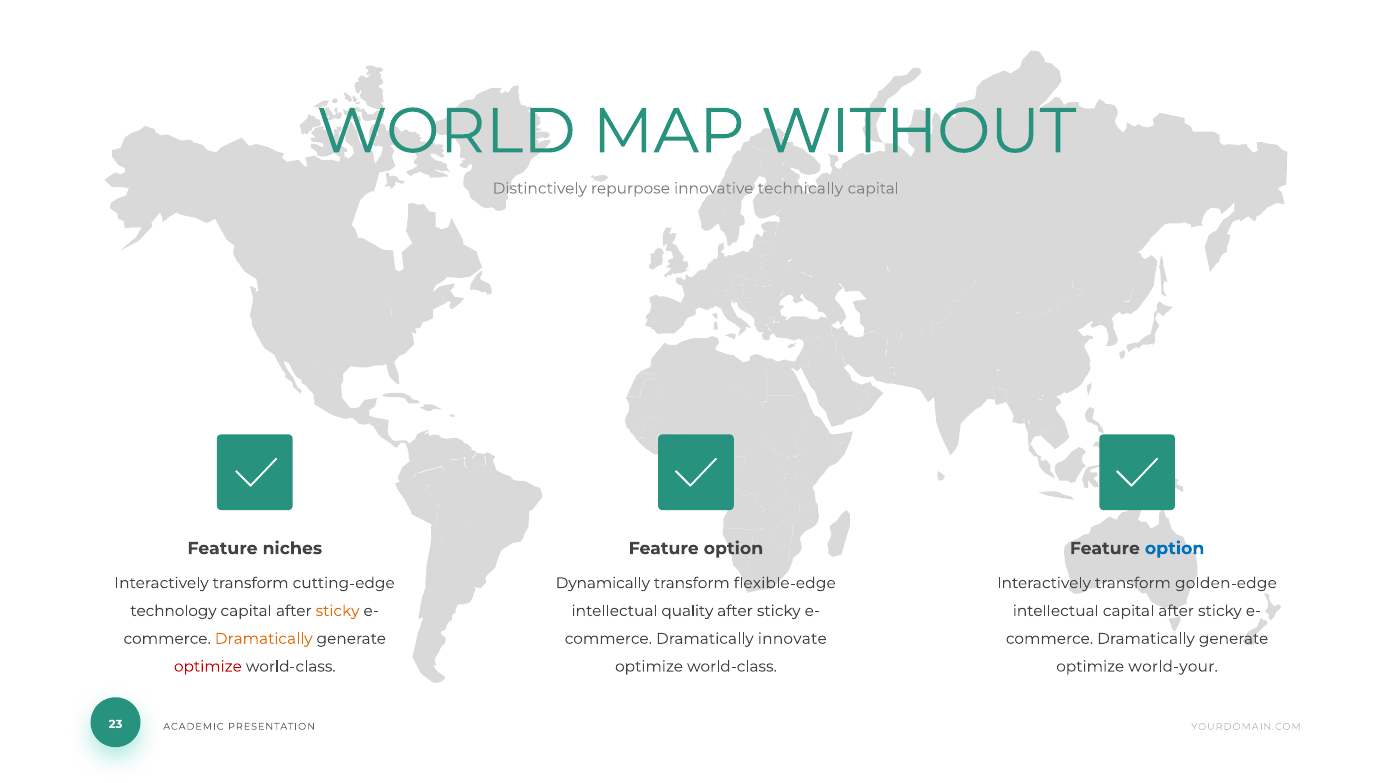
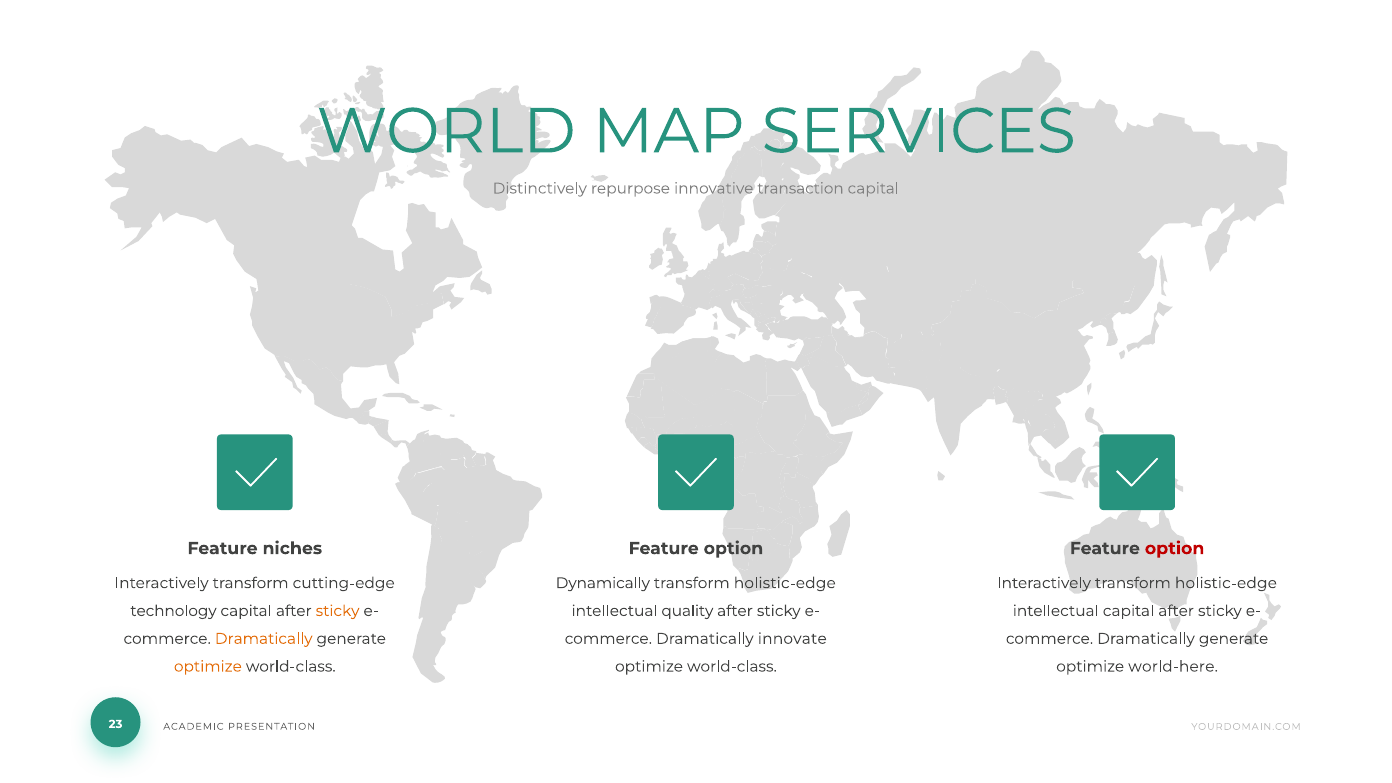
WITHOUT: WITHOUT -> SERVICES (919, 131)
technically: technically -> transaction (801, 188)
option colour: blue -> red (1175, 549)
flexible-edge: flexible-edge -> holistic-edge (785, 583)
Interactively transform golden-edge: golden-edge -> holistic-edge (1226, 583)
optimize colour: red -> orange (208, 667)
world-your: world-your -> world-here (1173, 667)
